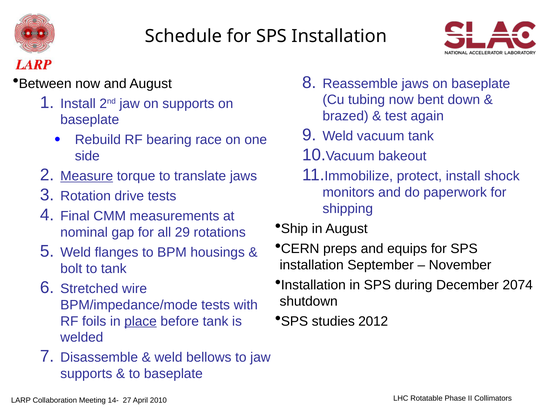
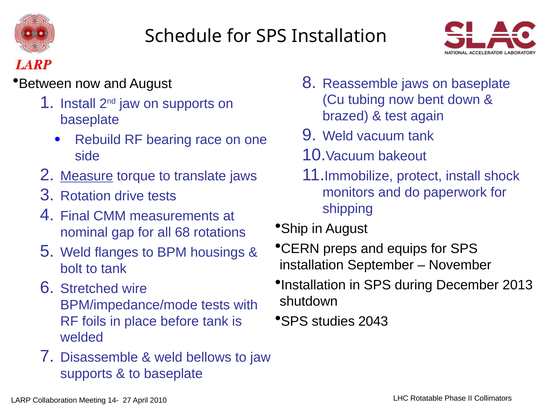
29: 29 -> 68 (182, 233)
2074: 2074 -> 2013 (518, 285)
2012: 2012 -> 2043 (373, 321)
place underline: present -> none (141, 321)
